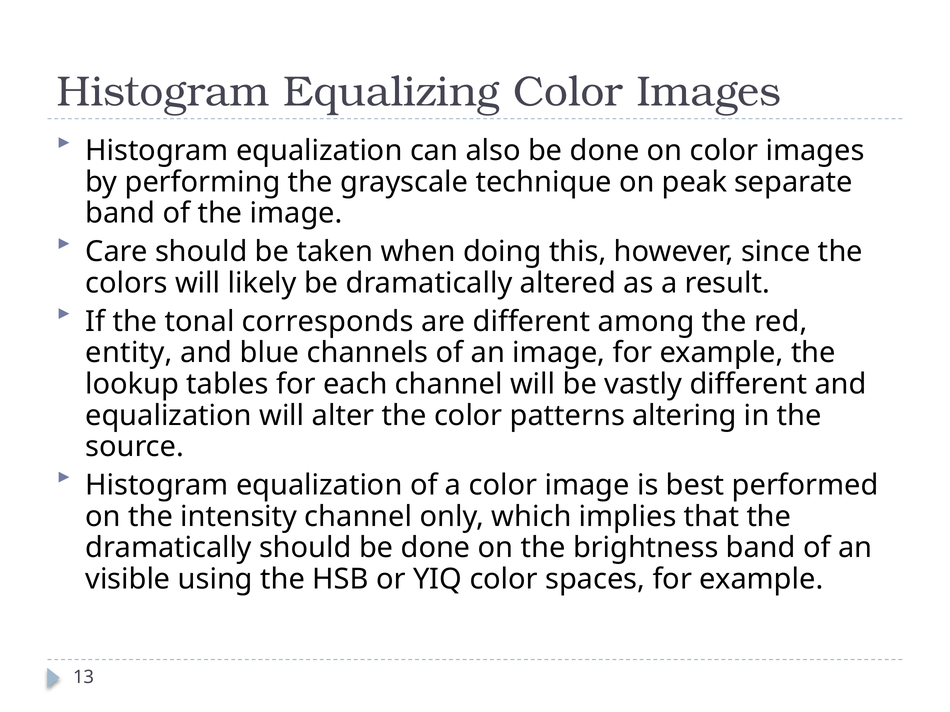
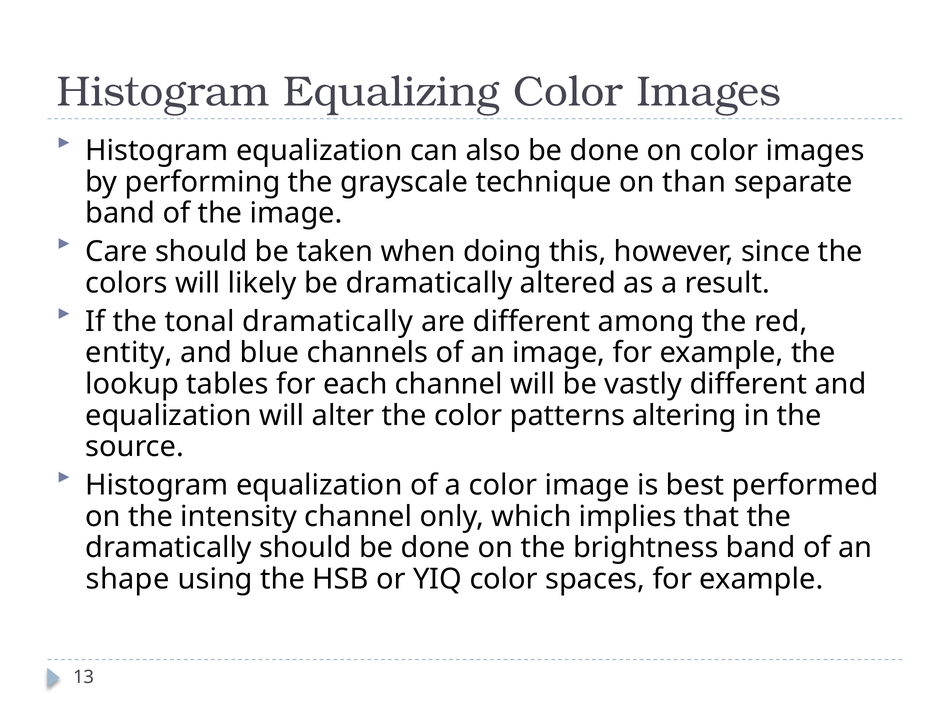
peak: peak -> than (694, 182)
tonal corresponds: corresponds -> dramatically (328, 322)
visible: visible -> shape (128, 580)
